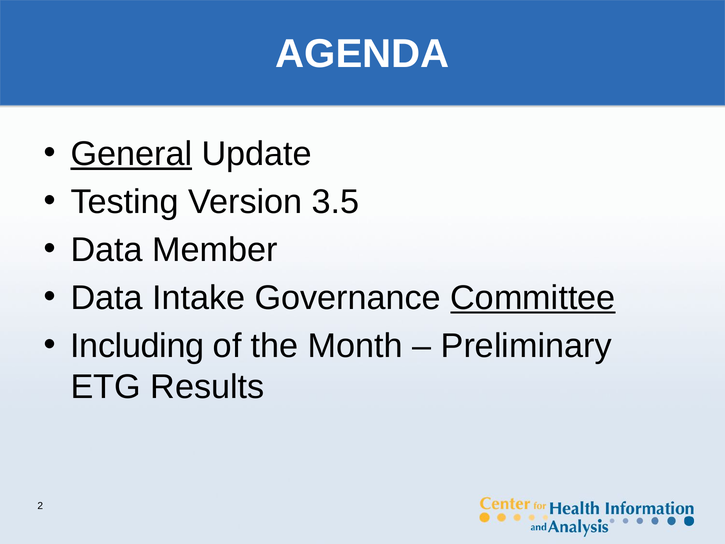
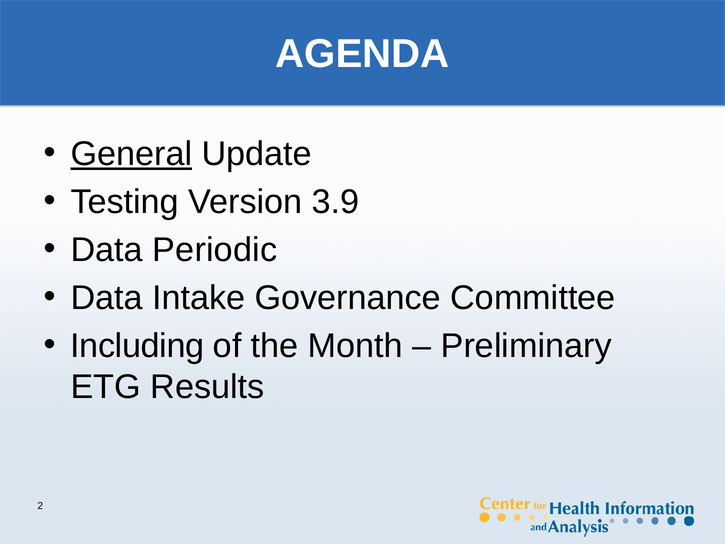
3.5: 3.5 -> 3.9 (335, 202)
Member: Member -> Periodic (215, 250)
Committee underline: present -> none (533, 298)
